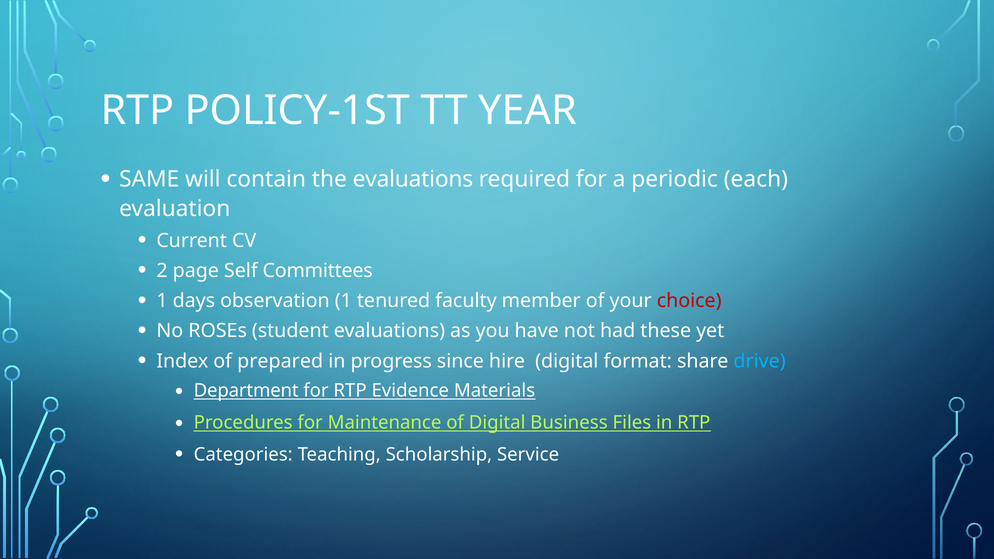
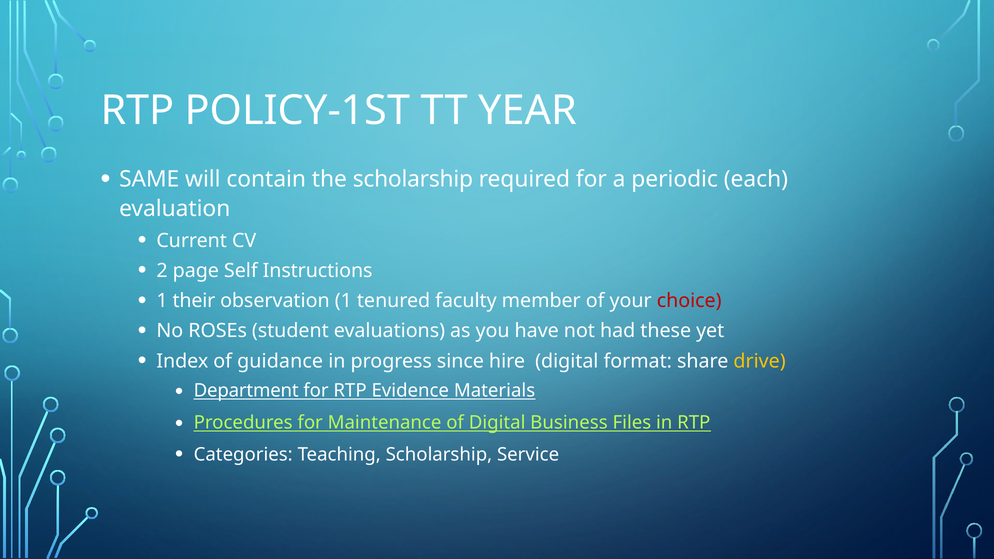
the evaluations: evaluations -> scholarship (413, 179)
Committees: Committees -> Instructions (318, 271)
days: days -> their (194, 301)
prepared: prepared -> guidance (280, 361)
drive colour: light blue -> yellow (760, 361)
